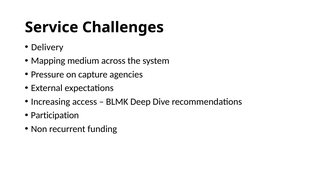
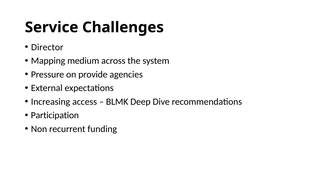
Delivery: Delivery -> Director (47, 47)
capture: capture -> provide (93, 75)
